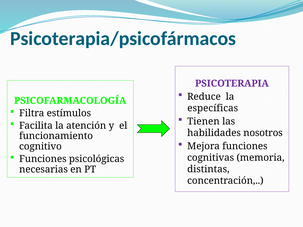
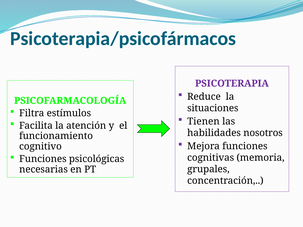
específicas: específicas -> situaciones (213, 108)
distintas: distintas -> grupales (208, 169)
